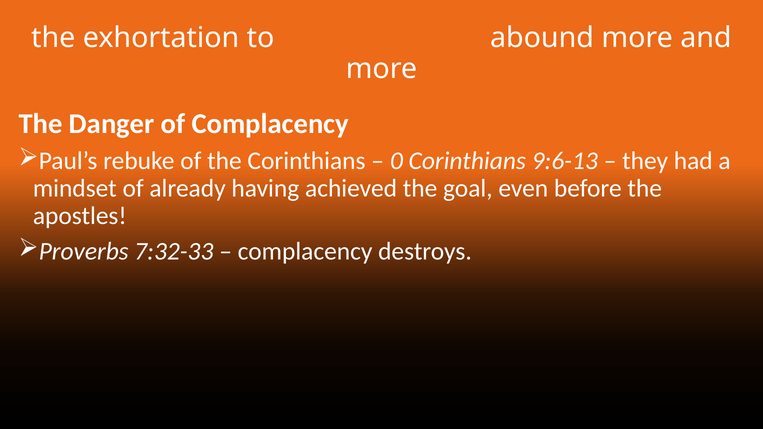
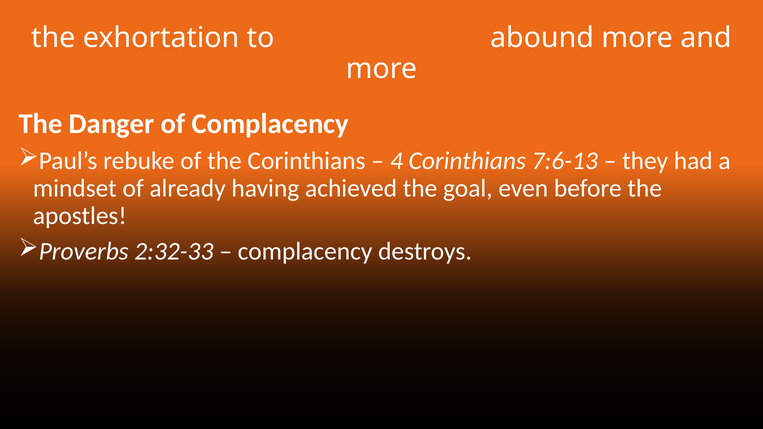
0: 0 -> 4 (396, 161)
9:6-13: 9:6-13 -> 7:6-13 (565, 161)
7:32-33: 7:32-33 -> 2:32-33 (174, 252)
